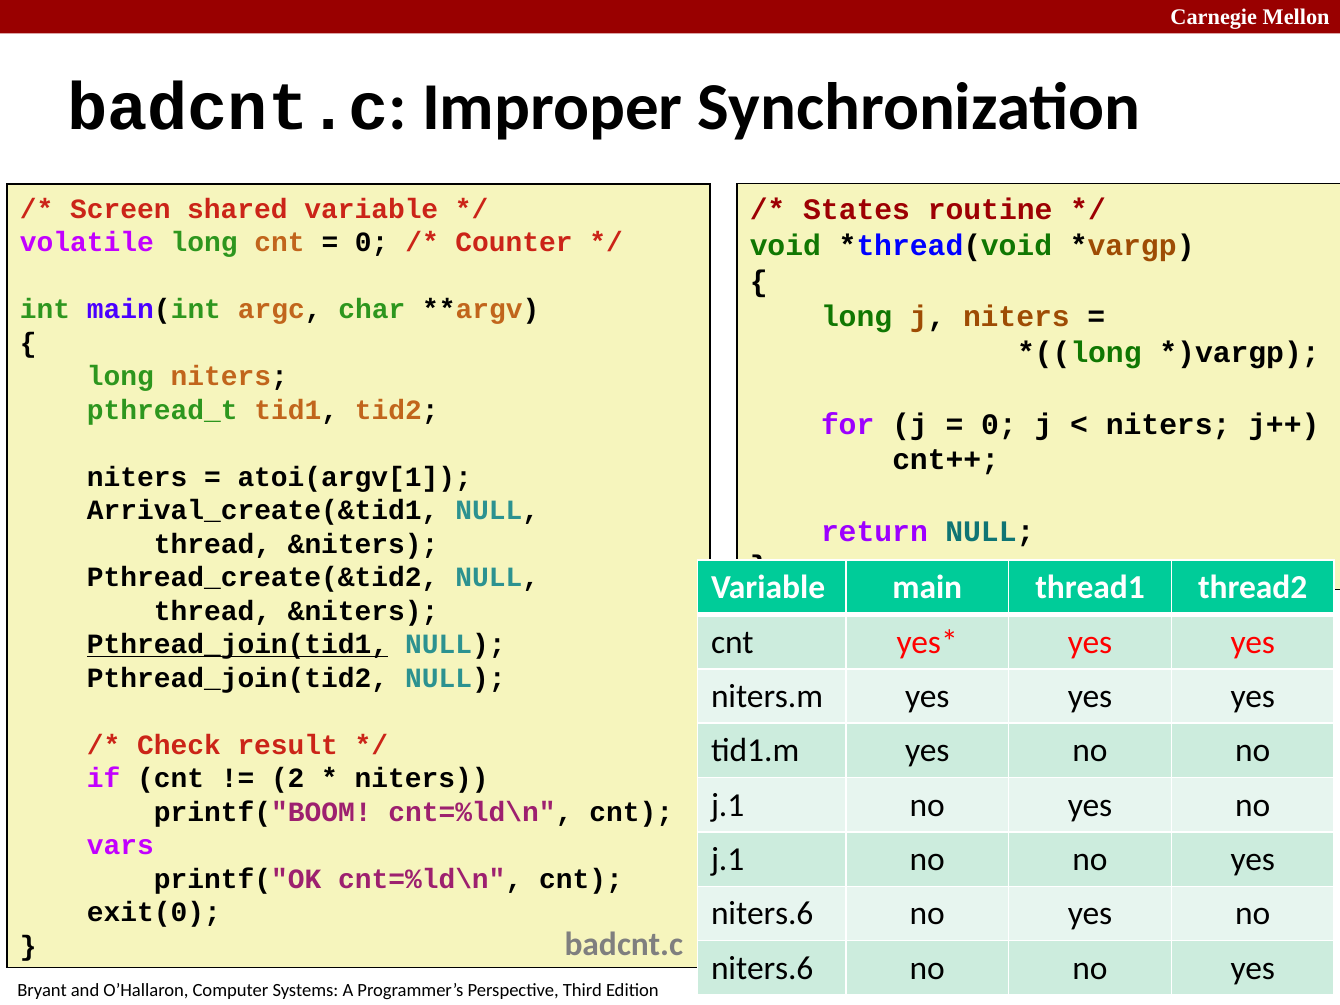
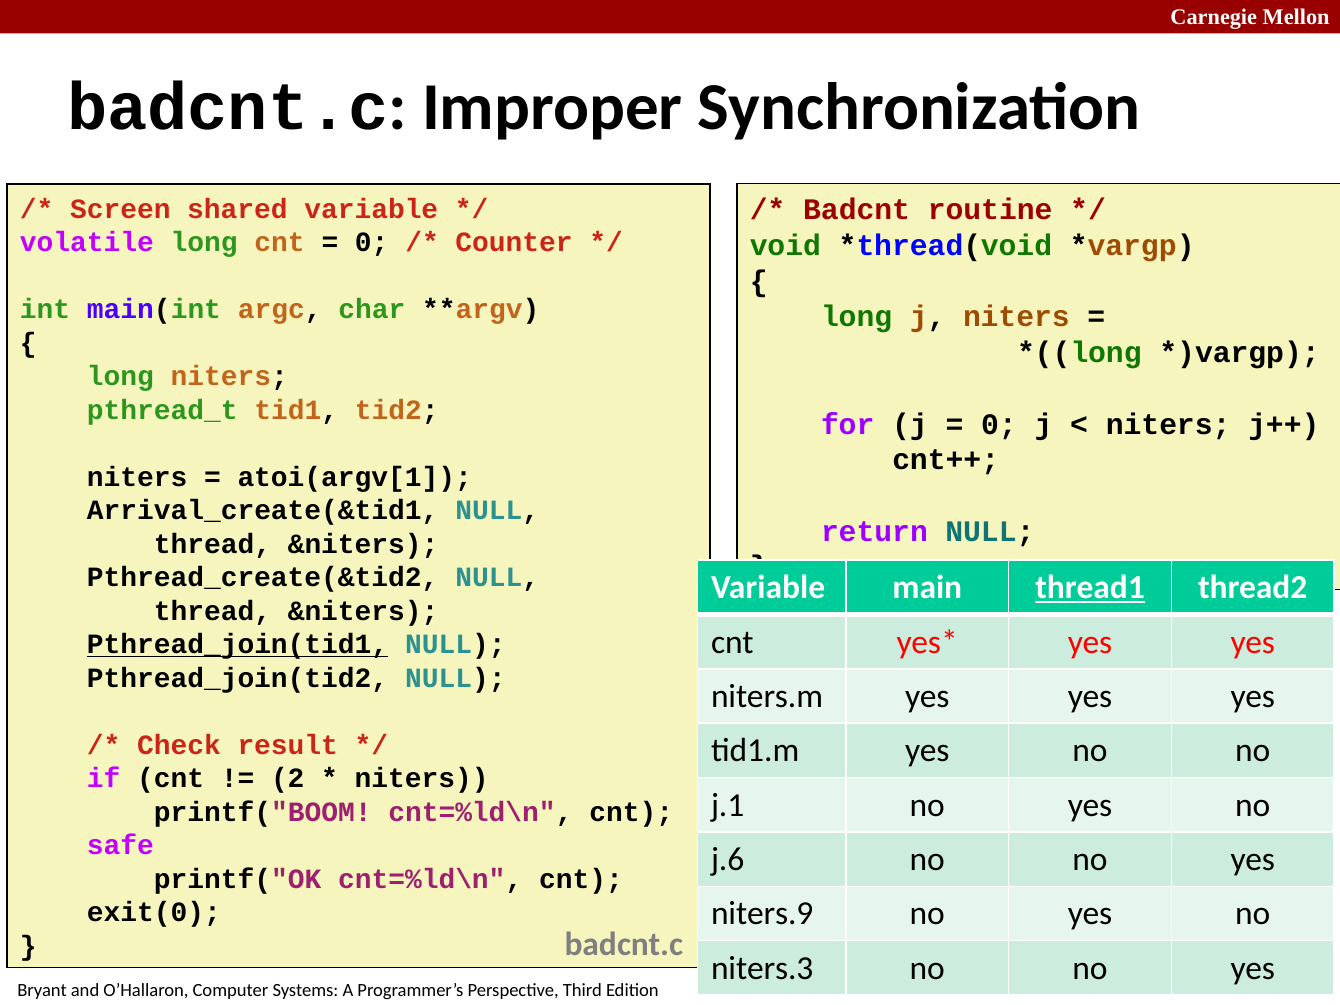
States: States -> Badcnt (857, 210)
thread1 underline: none -> present (1090, 588)
vars: vars -> safe (120, 846)
j.1: j.1 -> j.6 (728, 860)
niters.6: niters.6 -> niters.9 (762, 914)
niters.6: niters.6 -> niters.3 (762, 968)
